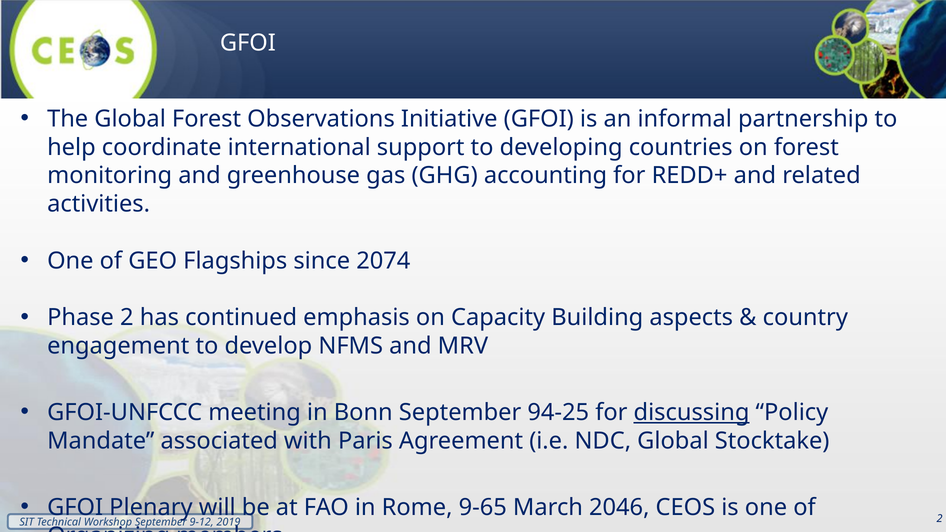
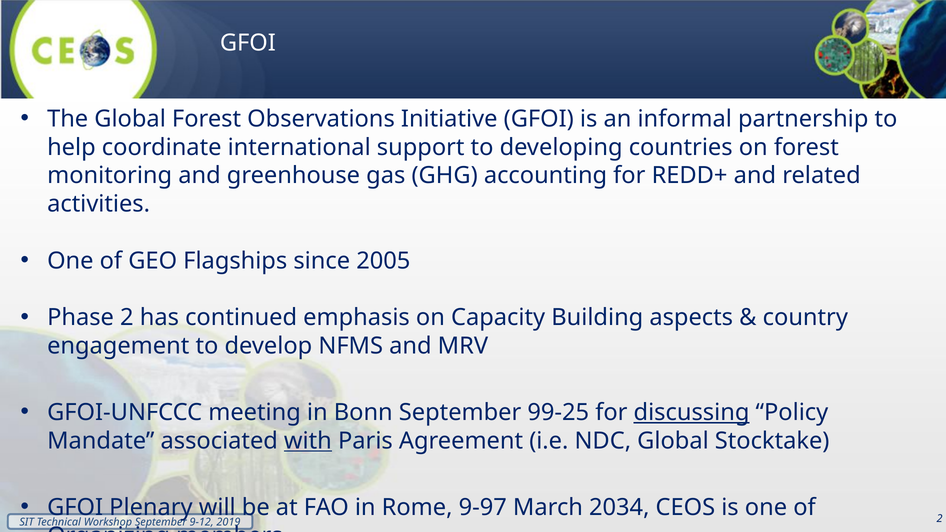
2074: 2074 -> 2005 (383, 261)
94-25: 94-25 -> 99-25 (558, 413)
with underline: none -> present (308, 441)
9-65: 9-65 -> 9-97 (483, 508)
2046: 2046 -> 2034 (619, 508)
